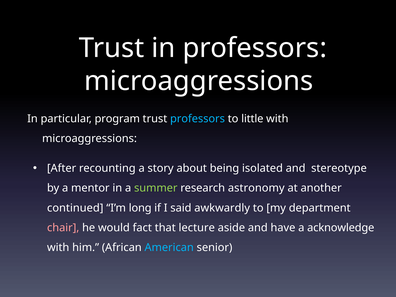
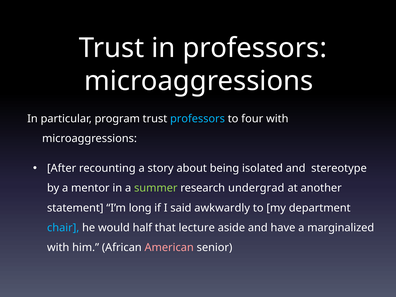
little: little -> four (252, 119)
astronomy: astronomy -> undergrad (256, 188)
continued: continued -> statement (75, 208)
chair colour: pink -> light blue (63, 228)
fact: fact -> half (142, 228)
acknowledge: acknowledge -> marginalized (341, 228)
American colour: light blue -> pink (169, 247)
